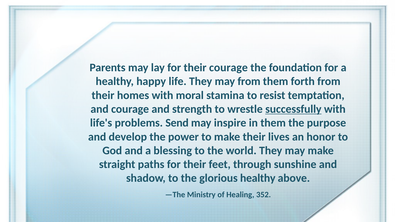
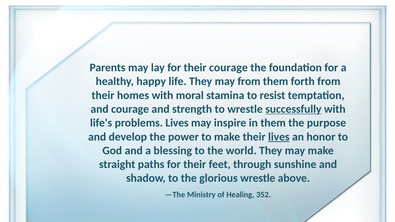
problems Send: Send -> Lives (177, 123)
lives underline: none -> present (279, 137)
glorious healthy: healthy -> wrestle (258, 178)
